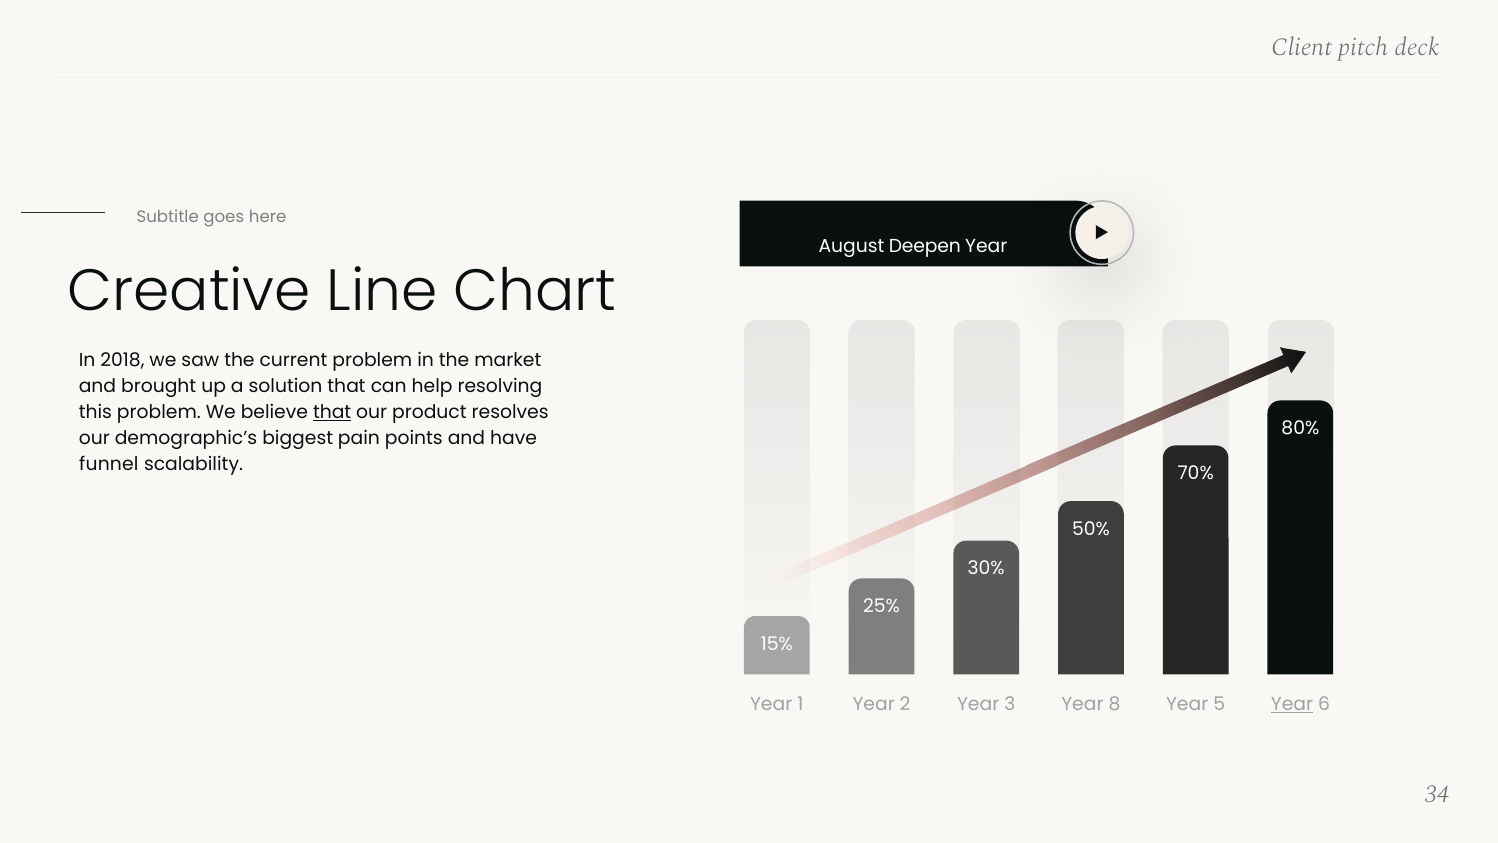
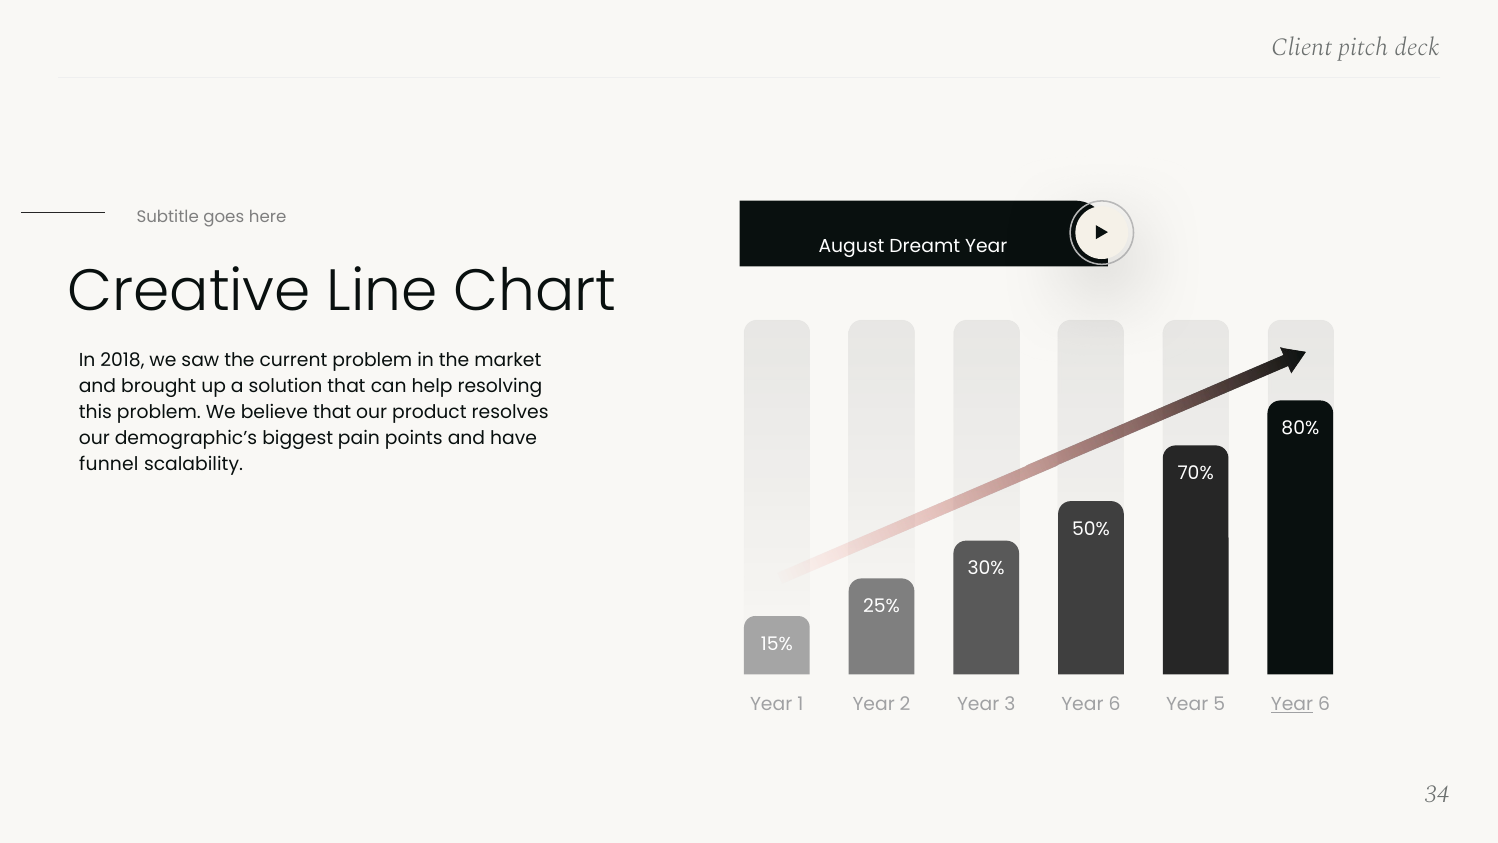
Deepen: Deepen -> Dreamt (925, 246)
that underline: present -> none (332, 412)
3 Year 8: 8 -> 6 (1115, 704)
